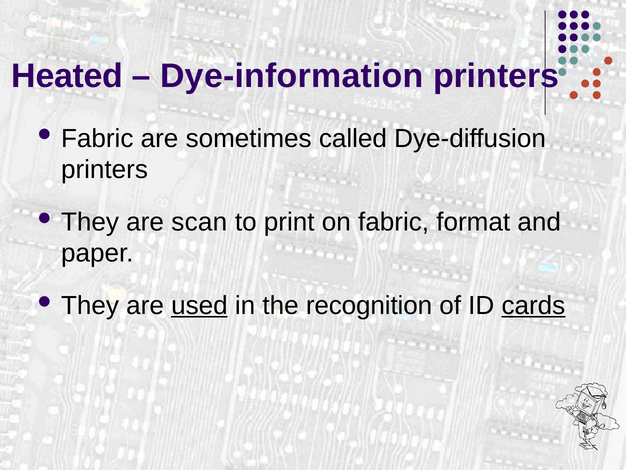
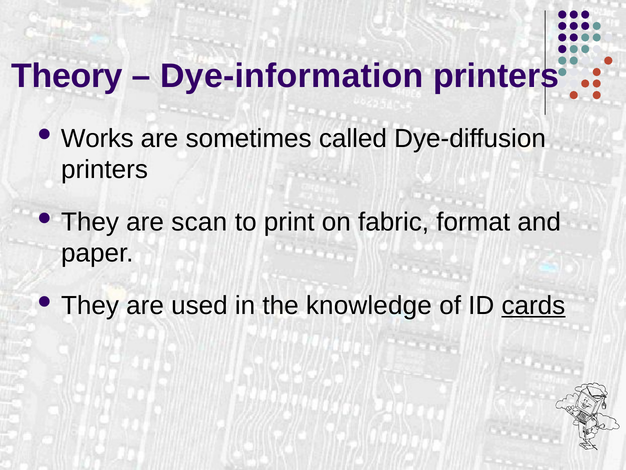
Heated: Heated -> Theory (67, 76)
Fabric: Fabric -> Works (97, 138)
used underline: present -> none (199, 305)
recognition: recognition -> knowledge (369, 305)
